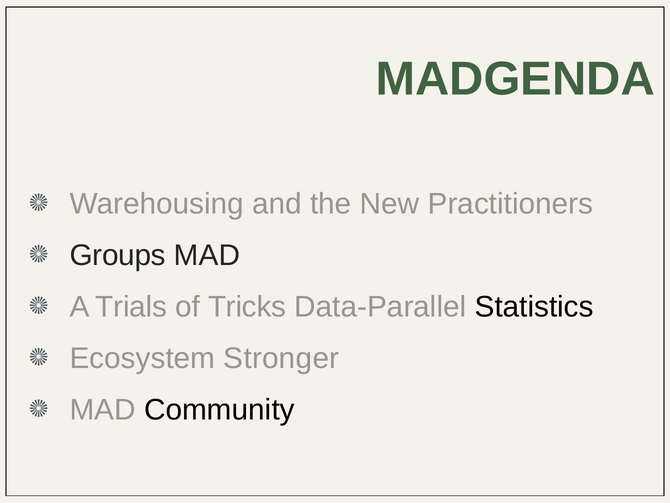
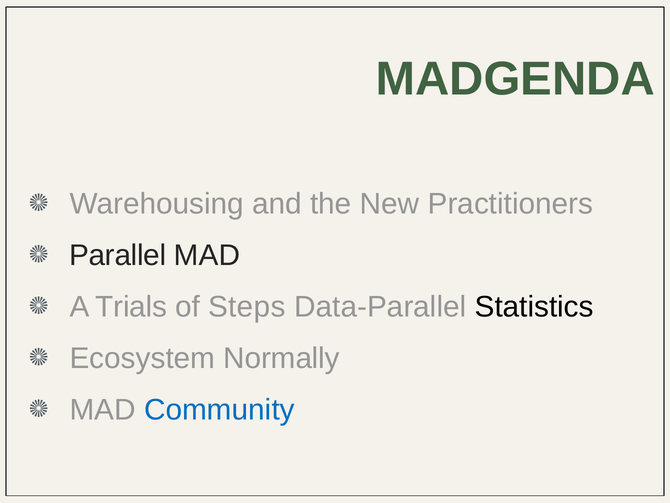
Groups: Groups -> Parallel (118, 255)
Tricks: Tricks -> Steps (247, 307)
Stronger: Stronger -> Normally (282, 358)
Community colour: black -> blue (219, 410)
